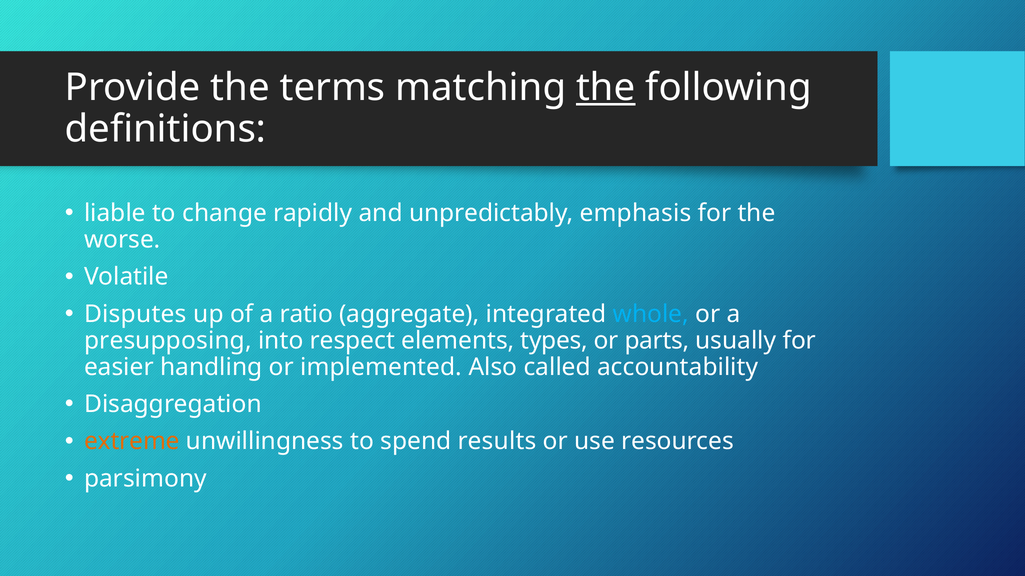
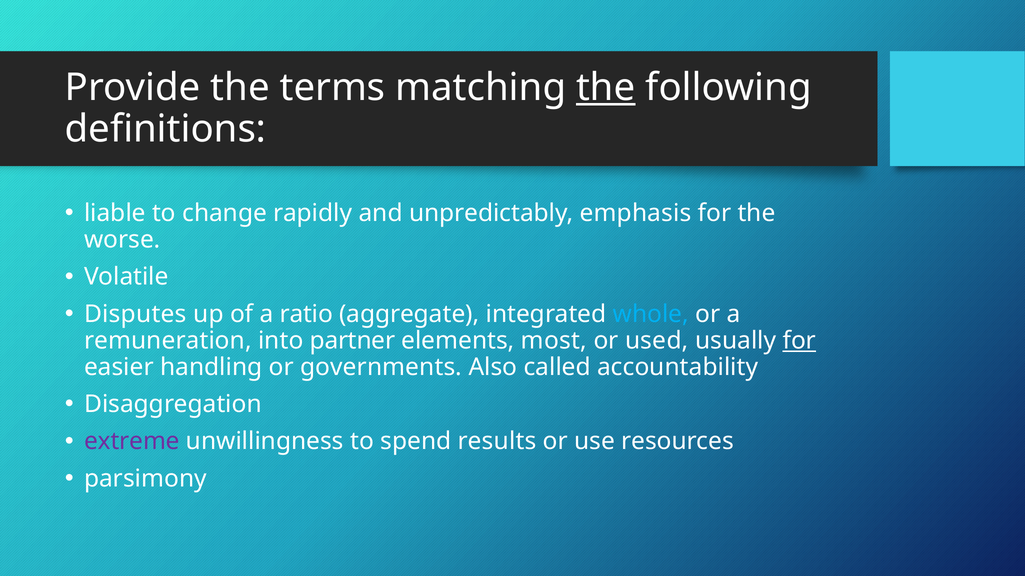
presupposing: presupposing -> remuneration (168, 341)
respect: respect -> partner (352, 341)
types: types -> most (554, 341)
parts: parts -> used (657, 341)
for underline: none -> present (799, 341)
implemented: implemented -> governments (381, 367)
extreme colour: orange -> purple (132, 442)
